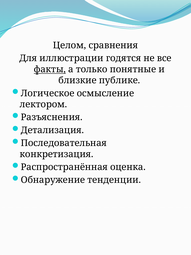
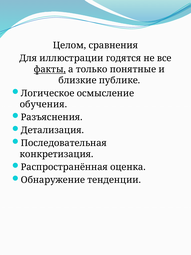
лектором: лектором -> обучения (43, 104)
